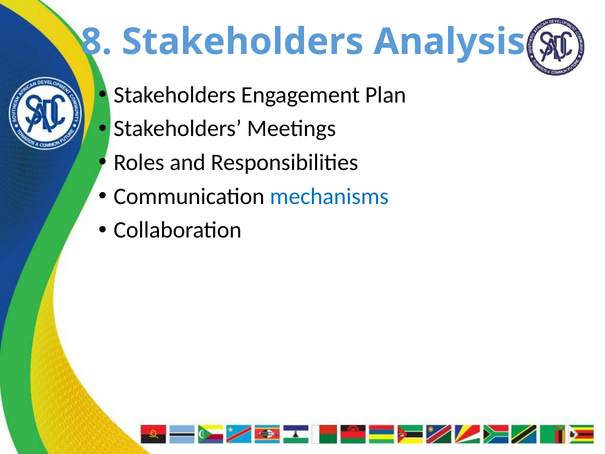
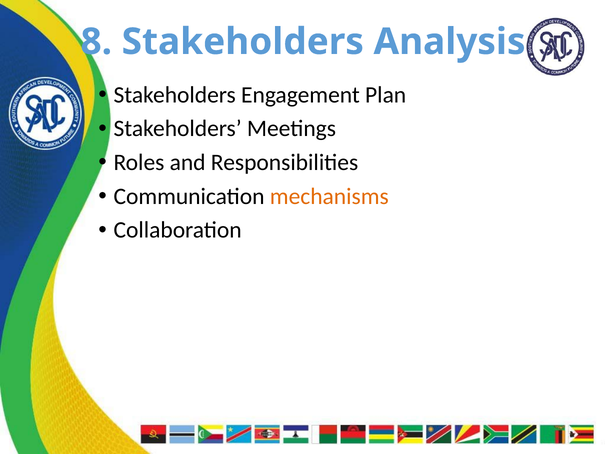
mechanisms colour: blue -> orange (329, 196)
